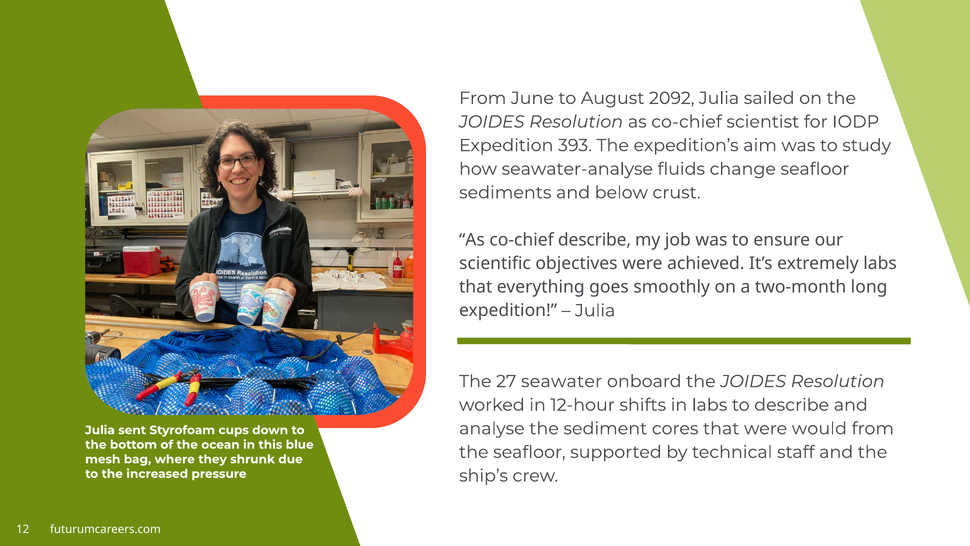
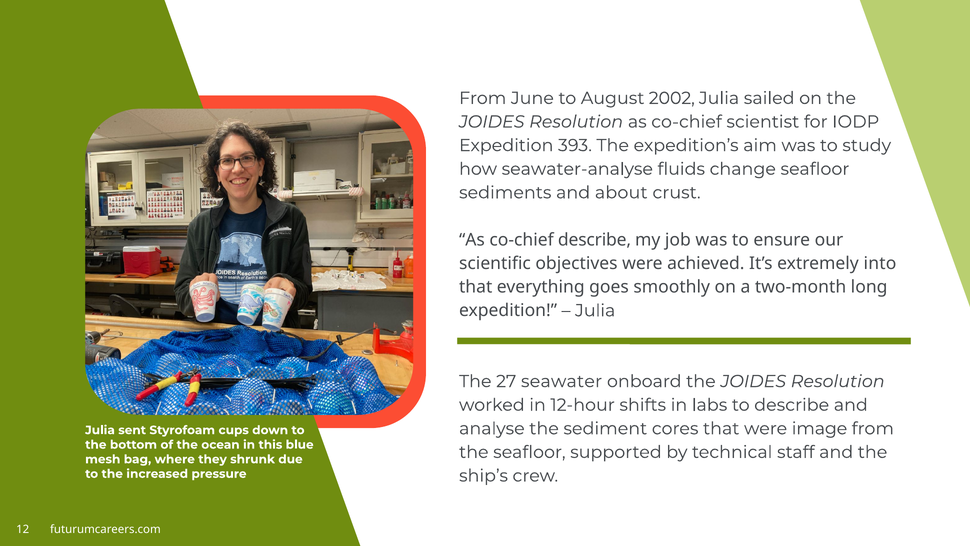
2092: 2092 -> 2002 (672, 98)
below: below -> about (621, 192)
extremely labs: labs -> into (880, 263)
would: would -> image (820, 428)
